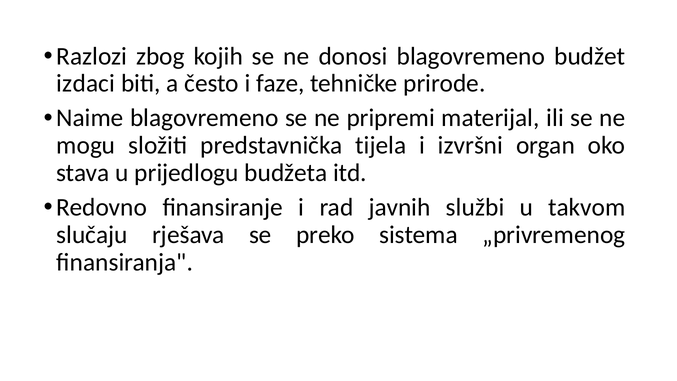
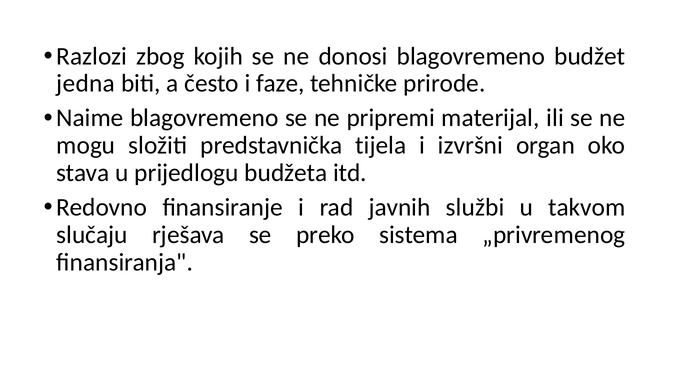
izdaci: izdaci -> jedna (86, 84)
